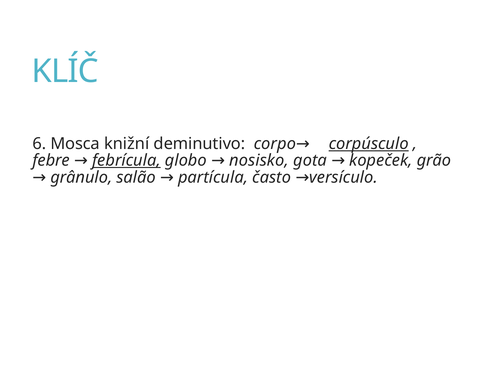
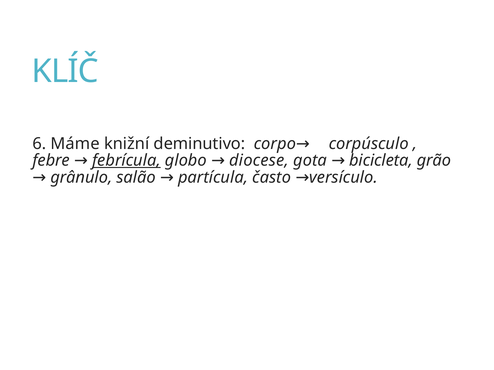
Mosca: Mosca -> Máme (75, 144)
corpúsculo underline: present -> none (369, 144)
nosisko: nosisko -> diocese (259, 161)
kopeček: kopeček -> bicicleta (381, 161)
